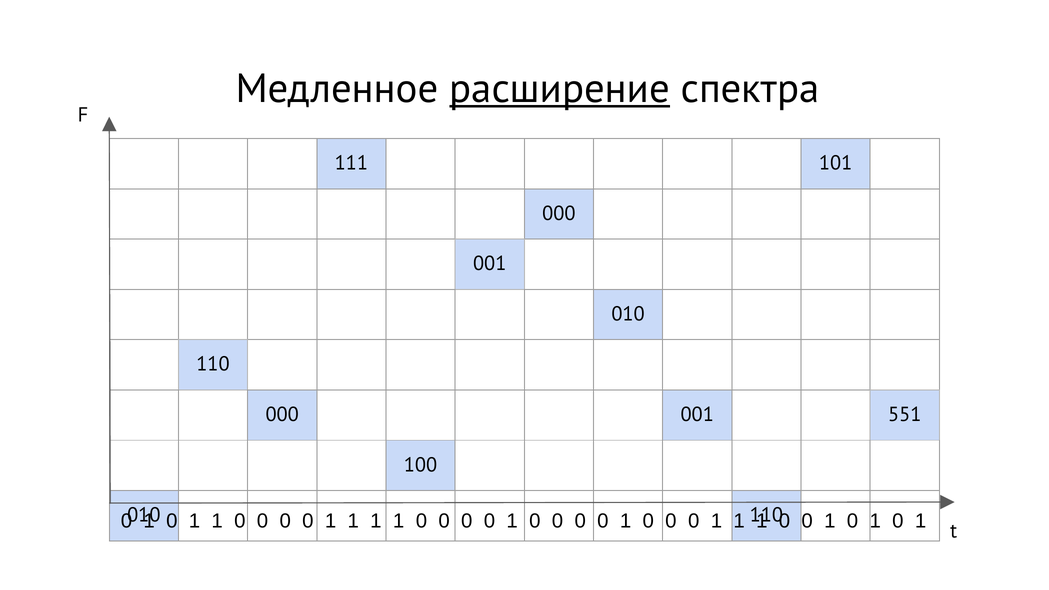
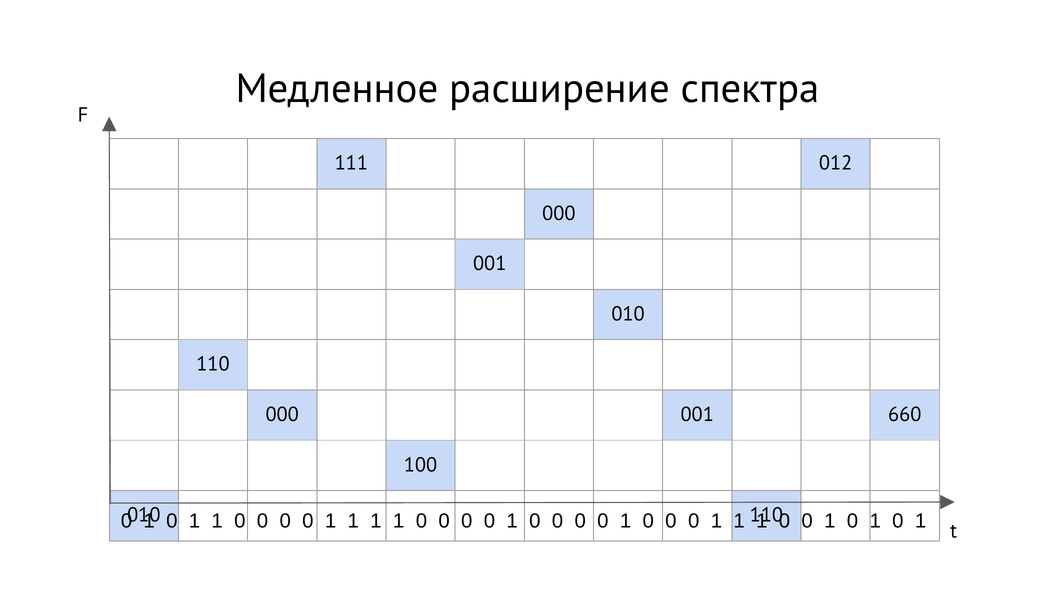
расширение underline: present -> none (560, 89)
101: 101 -> 012 (836, 163)
551: 551 -> 660 (905, 415)
